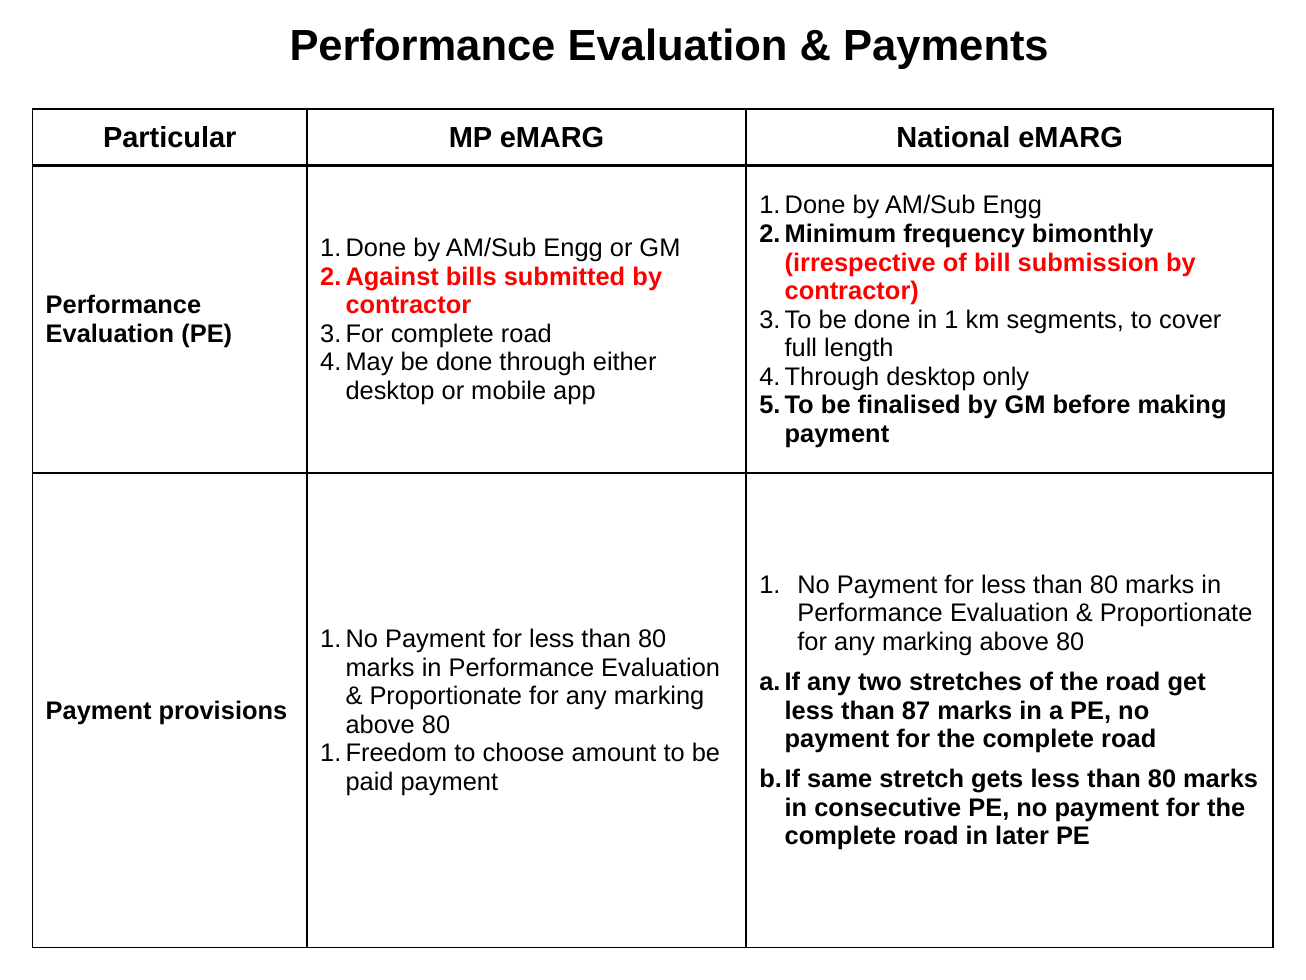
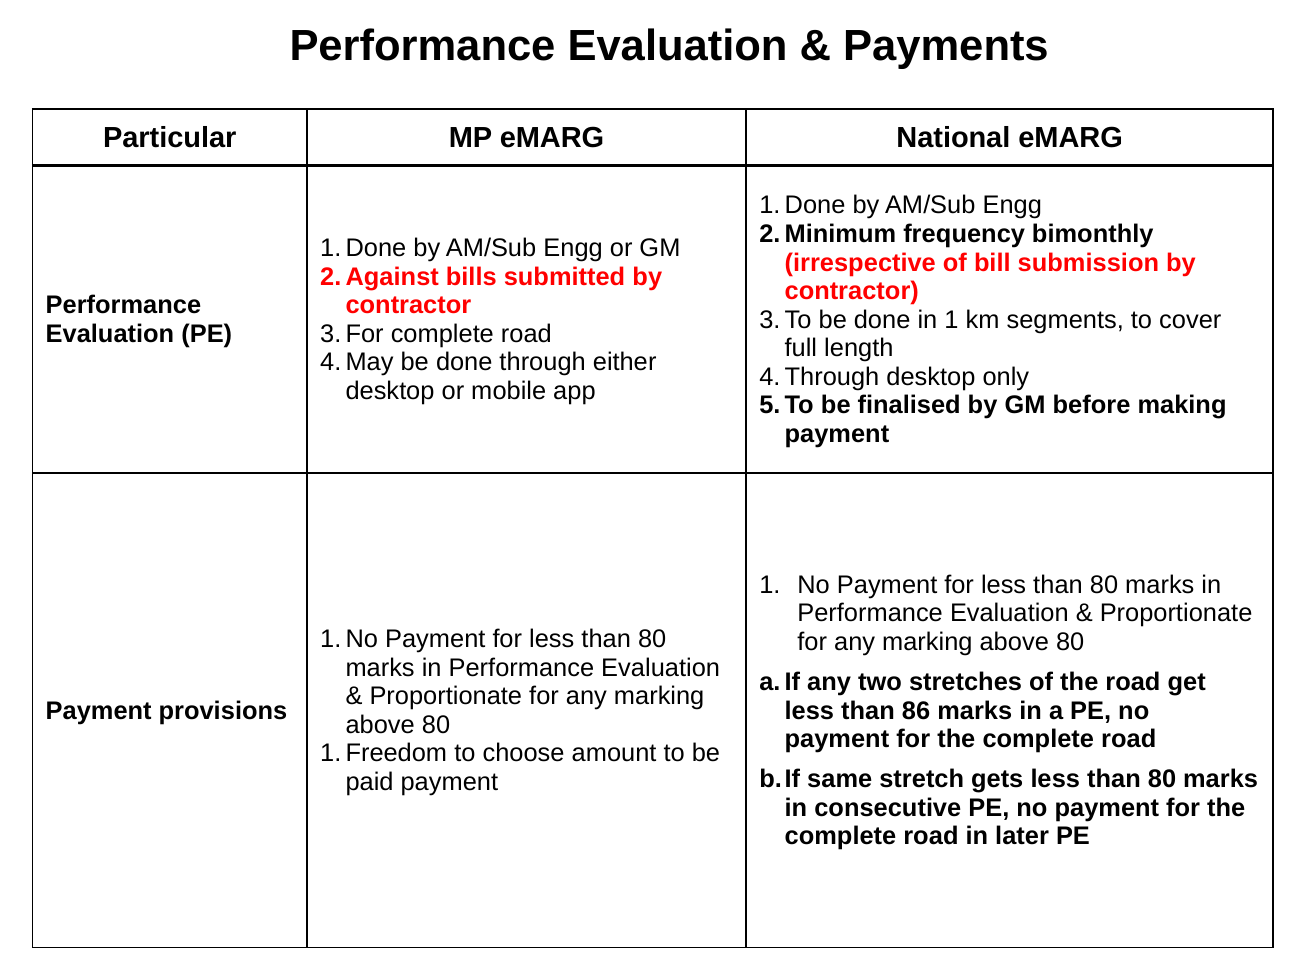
87: 87 -> 86 (916, 710)
